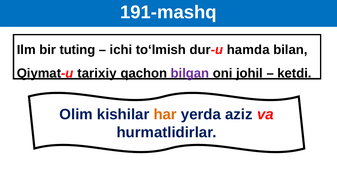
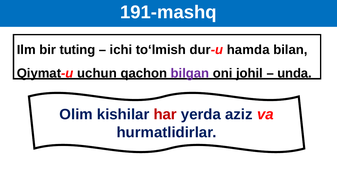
tarixiy: tarixiy -> uchun (97, 73)
ketdi: ketdi -> unda (295, 73)
har colour: orange -> red (165, 114)
